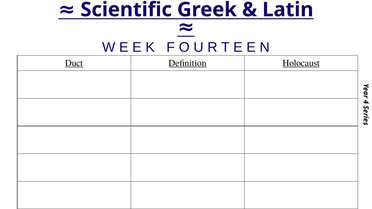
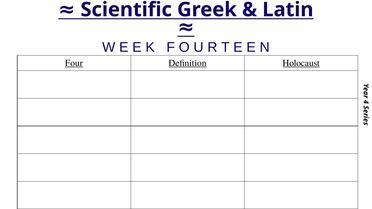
Duct: Duct -> Four (74, 63)
